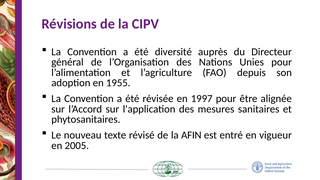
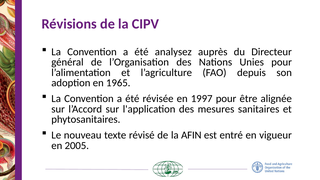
diversité: diversité -> analysez (173, 52)
1955: 1955 -> 1965 (118, 83)
